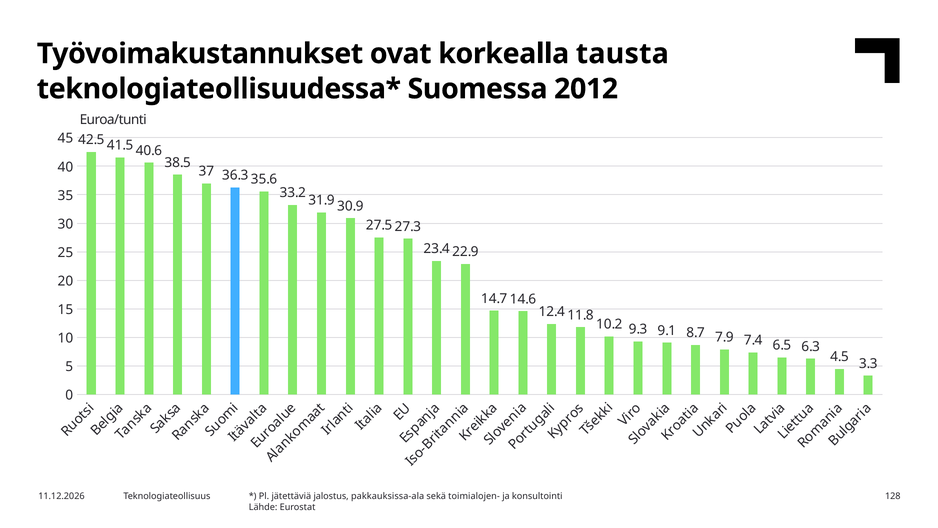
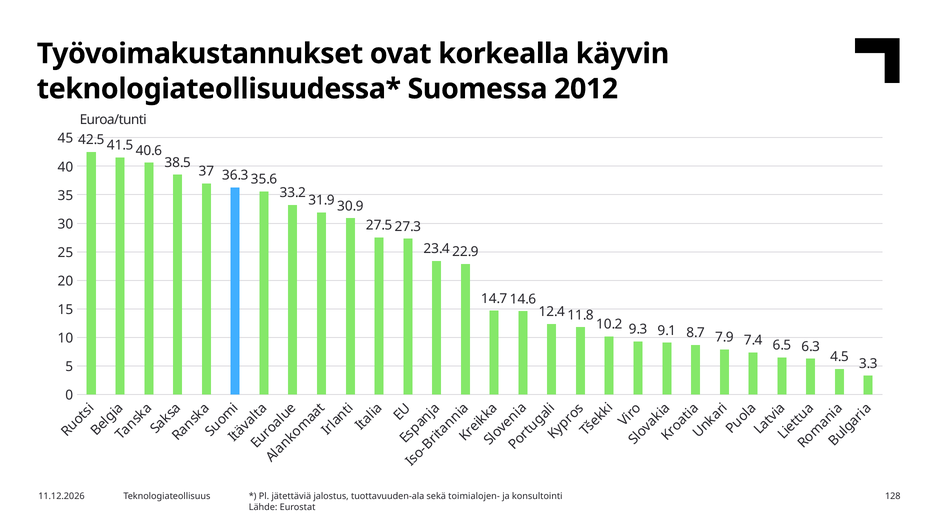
tausta: tausta -> käyvin (623, 54)
pakkauksissa-ala: pakkauksissa-ala -> tuottavuuden-ala (388, 496)
